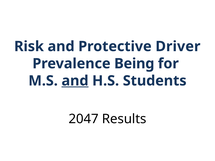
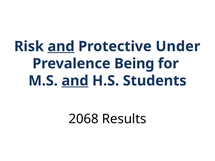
and underline: none -> present (61, 46)
Driver: Driver -> Under (178, 46)
2047: 2047 -> 2068 (84, 119)
